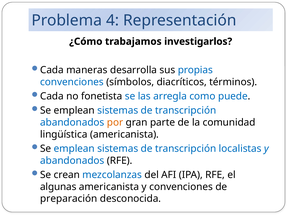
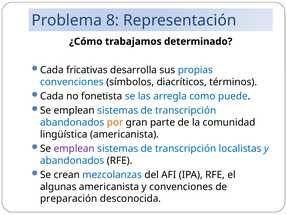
4: 4 -> 8 (113, 20)
investigarlos: investigarlos -> determinado (198, 42)
maneras: maneras -> fricativas (87, 70)
emplean colour: blue -> purple (74, 149)
